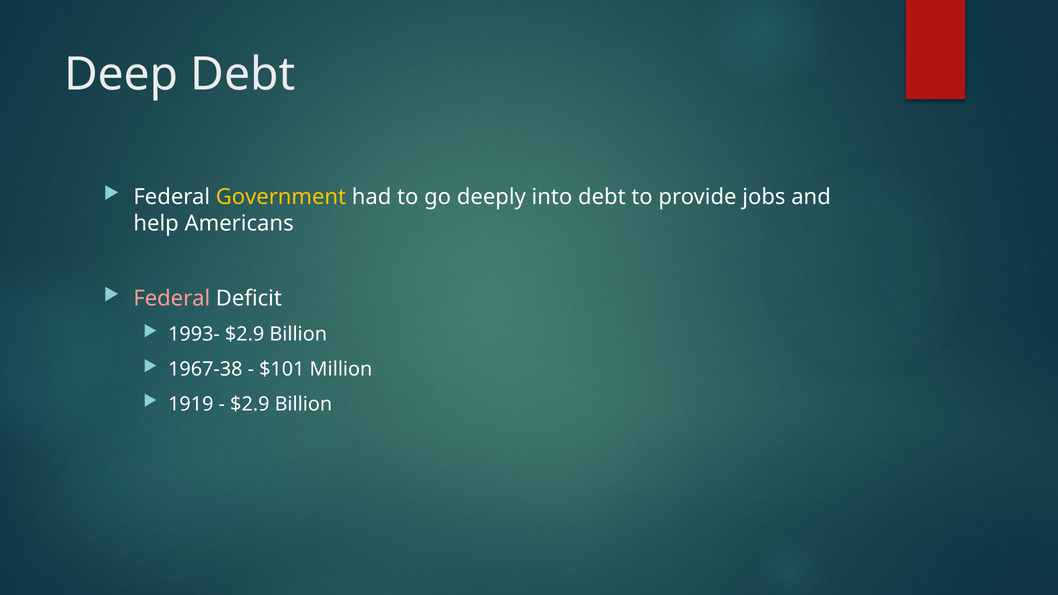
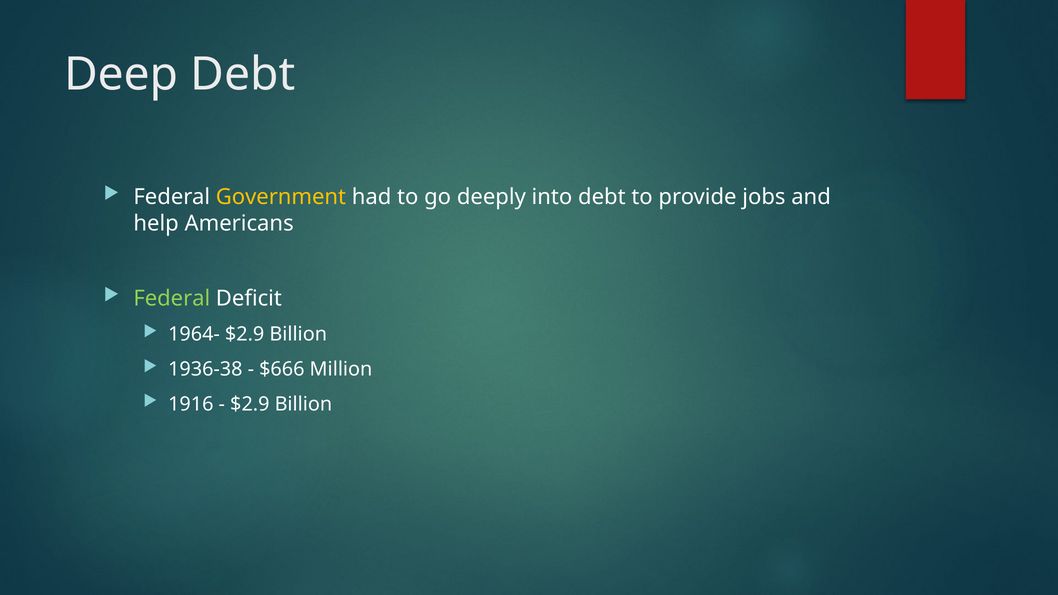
Federal colour: pink -> light green (172, 298)
1993-: 1993- -> 1964- (194, 334)
1967-38: 1967-38 -> 1936-38 (205, 369)
$101: $101 -> $666 (282, 369)
1919: 1919 -> 1916 (191, 404)
